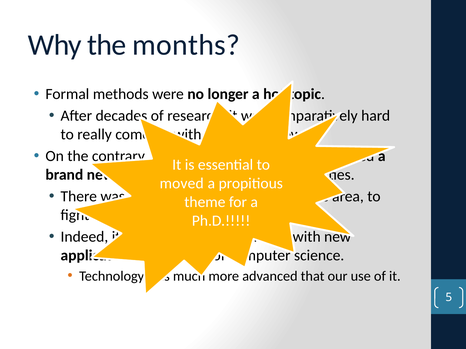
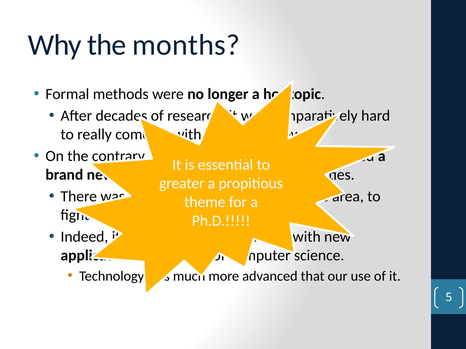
moved: moved -> greater (182, 184)
